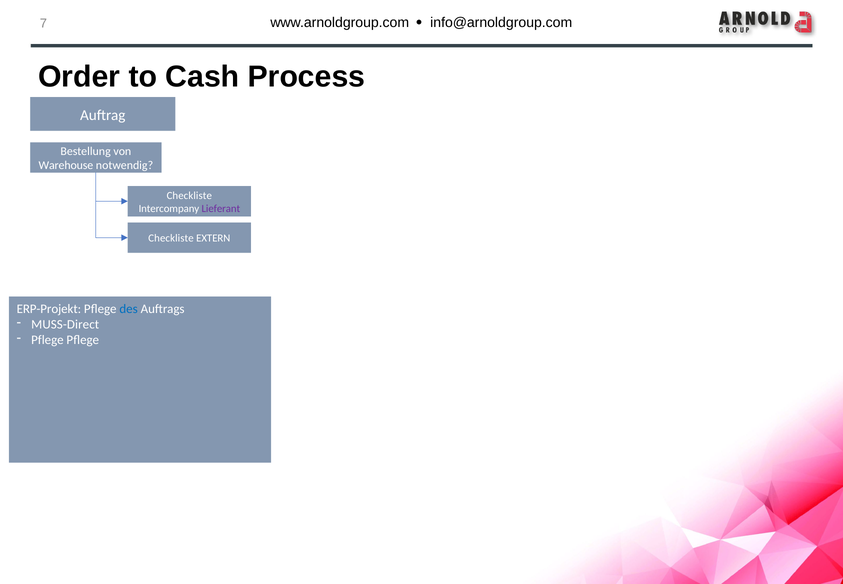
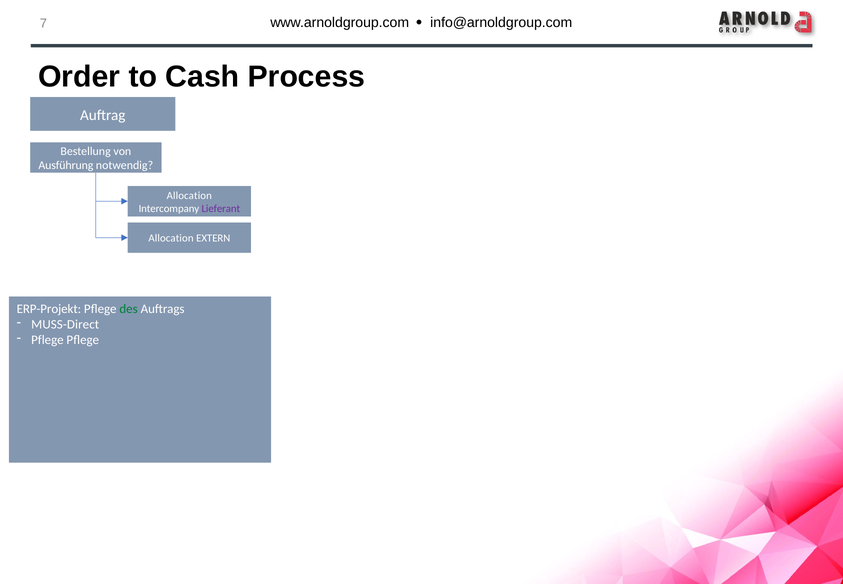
Warehouse: Warehouse -> Ausführung (66, 165)
Checkliste: Checkliste -> Allocation (189, 195)
Checkliste: Checkliste -> Allocation (171, 238)
des colour: blue -> green (129, 309)
